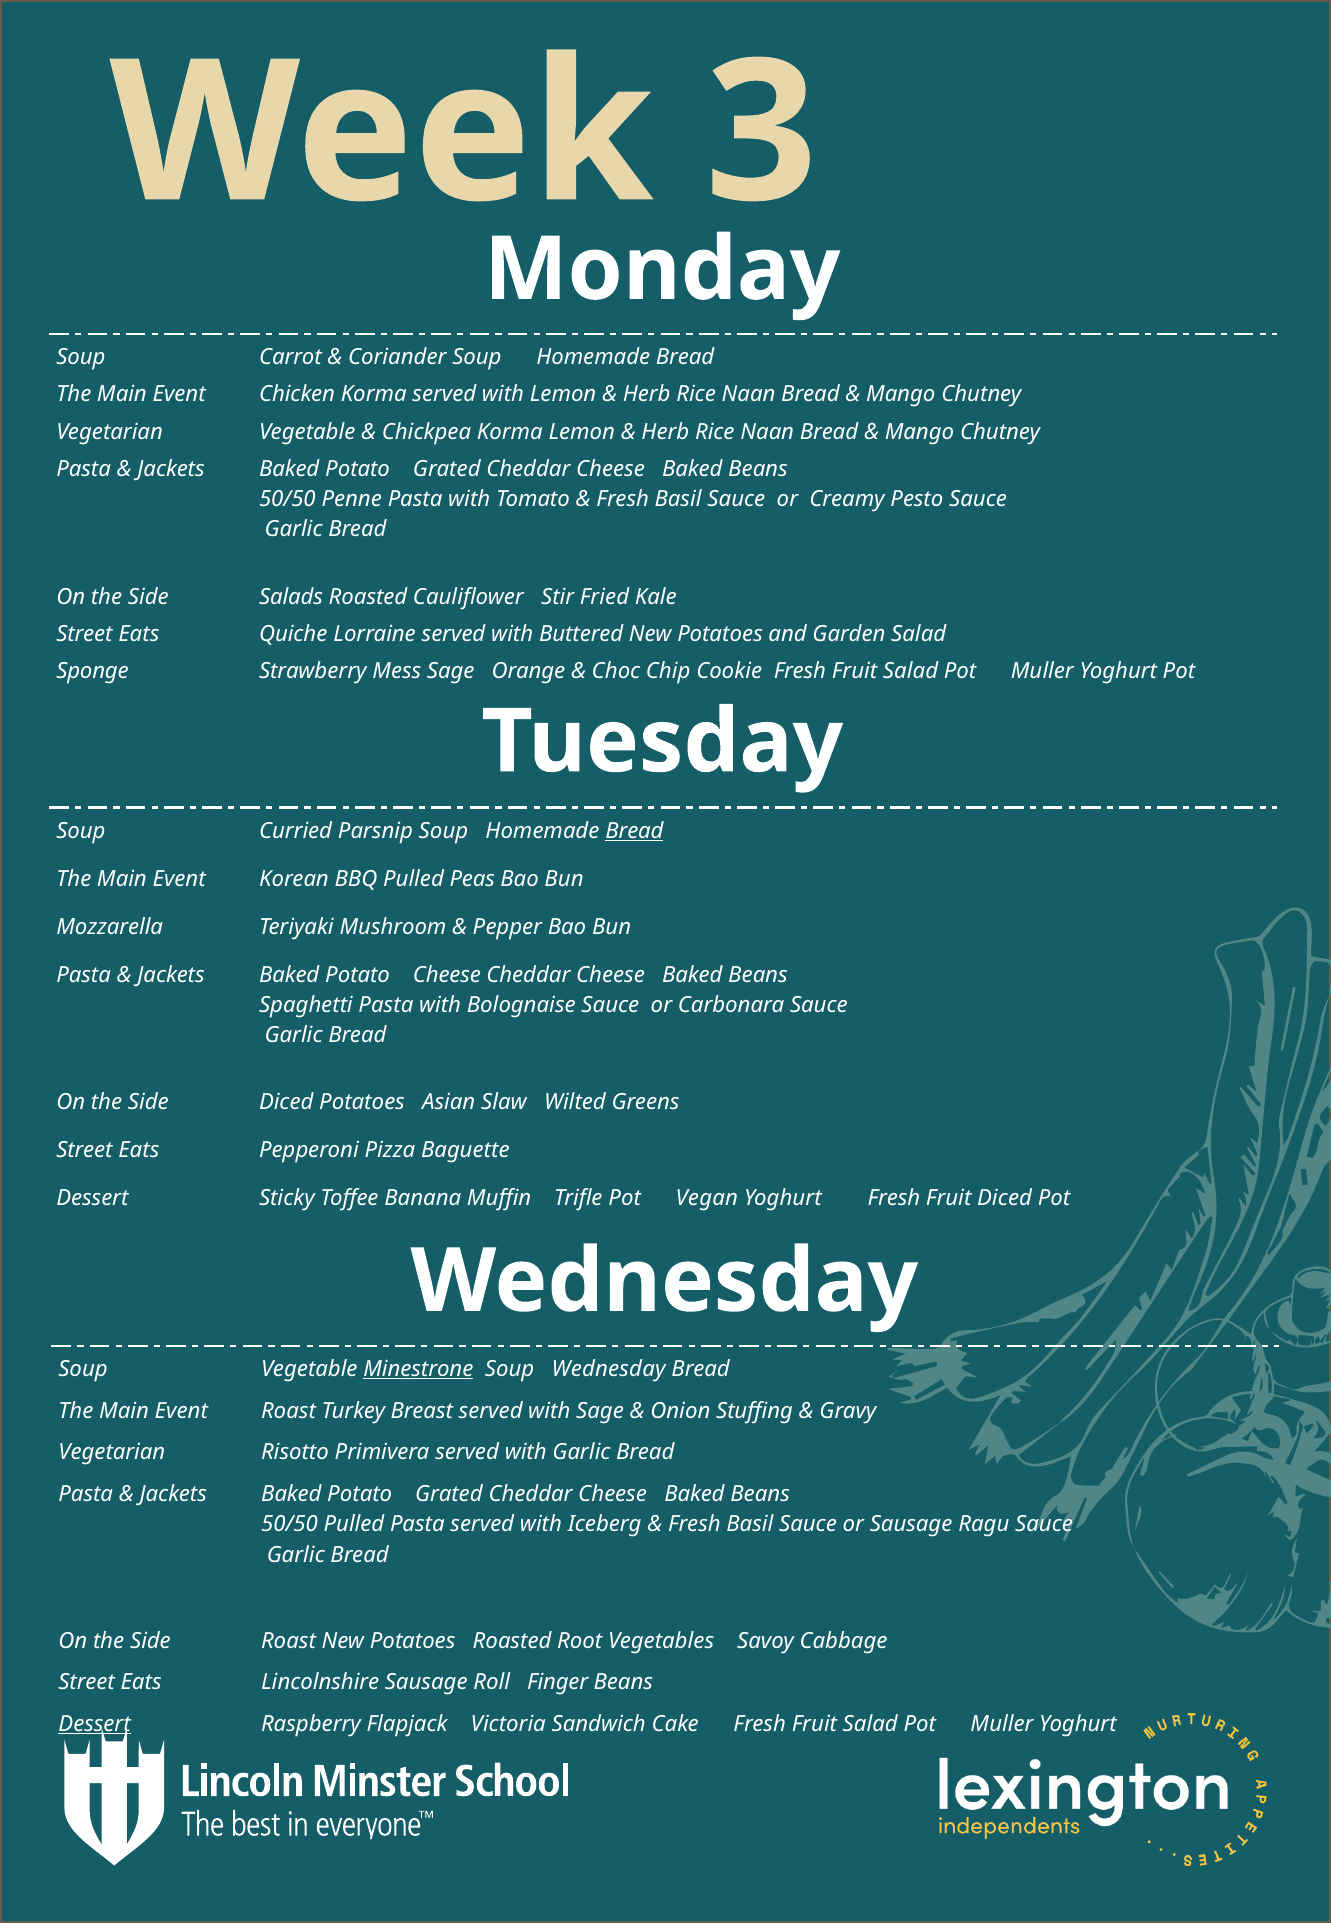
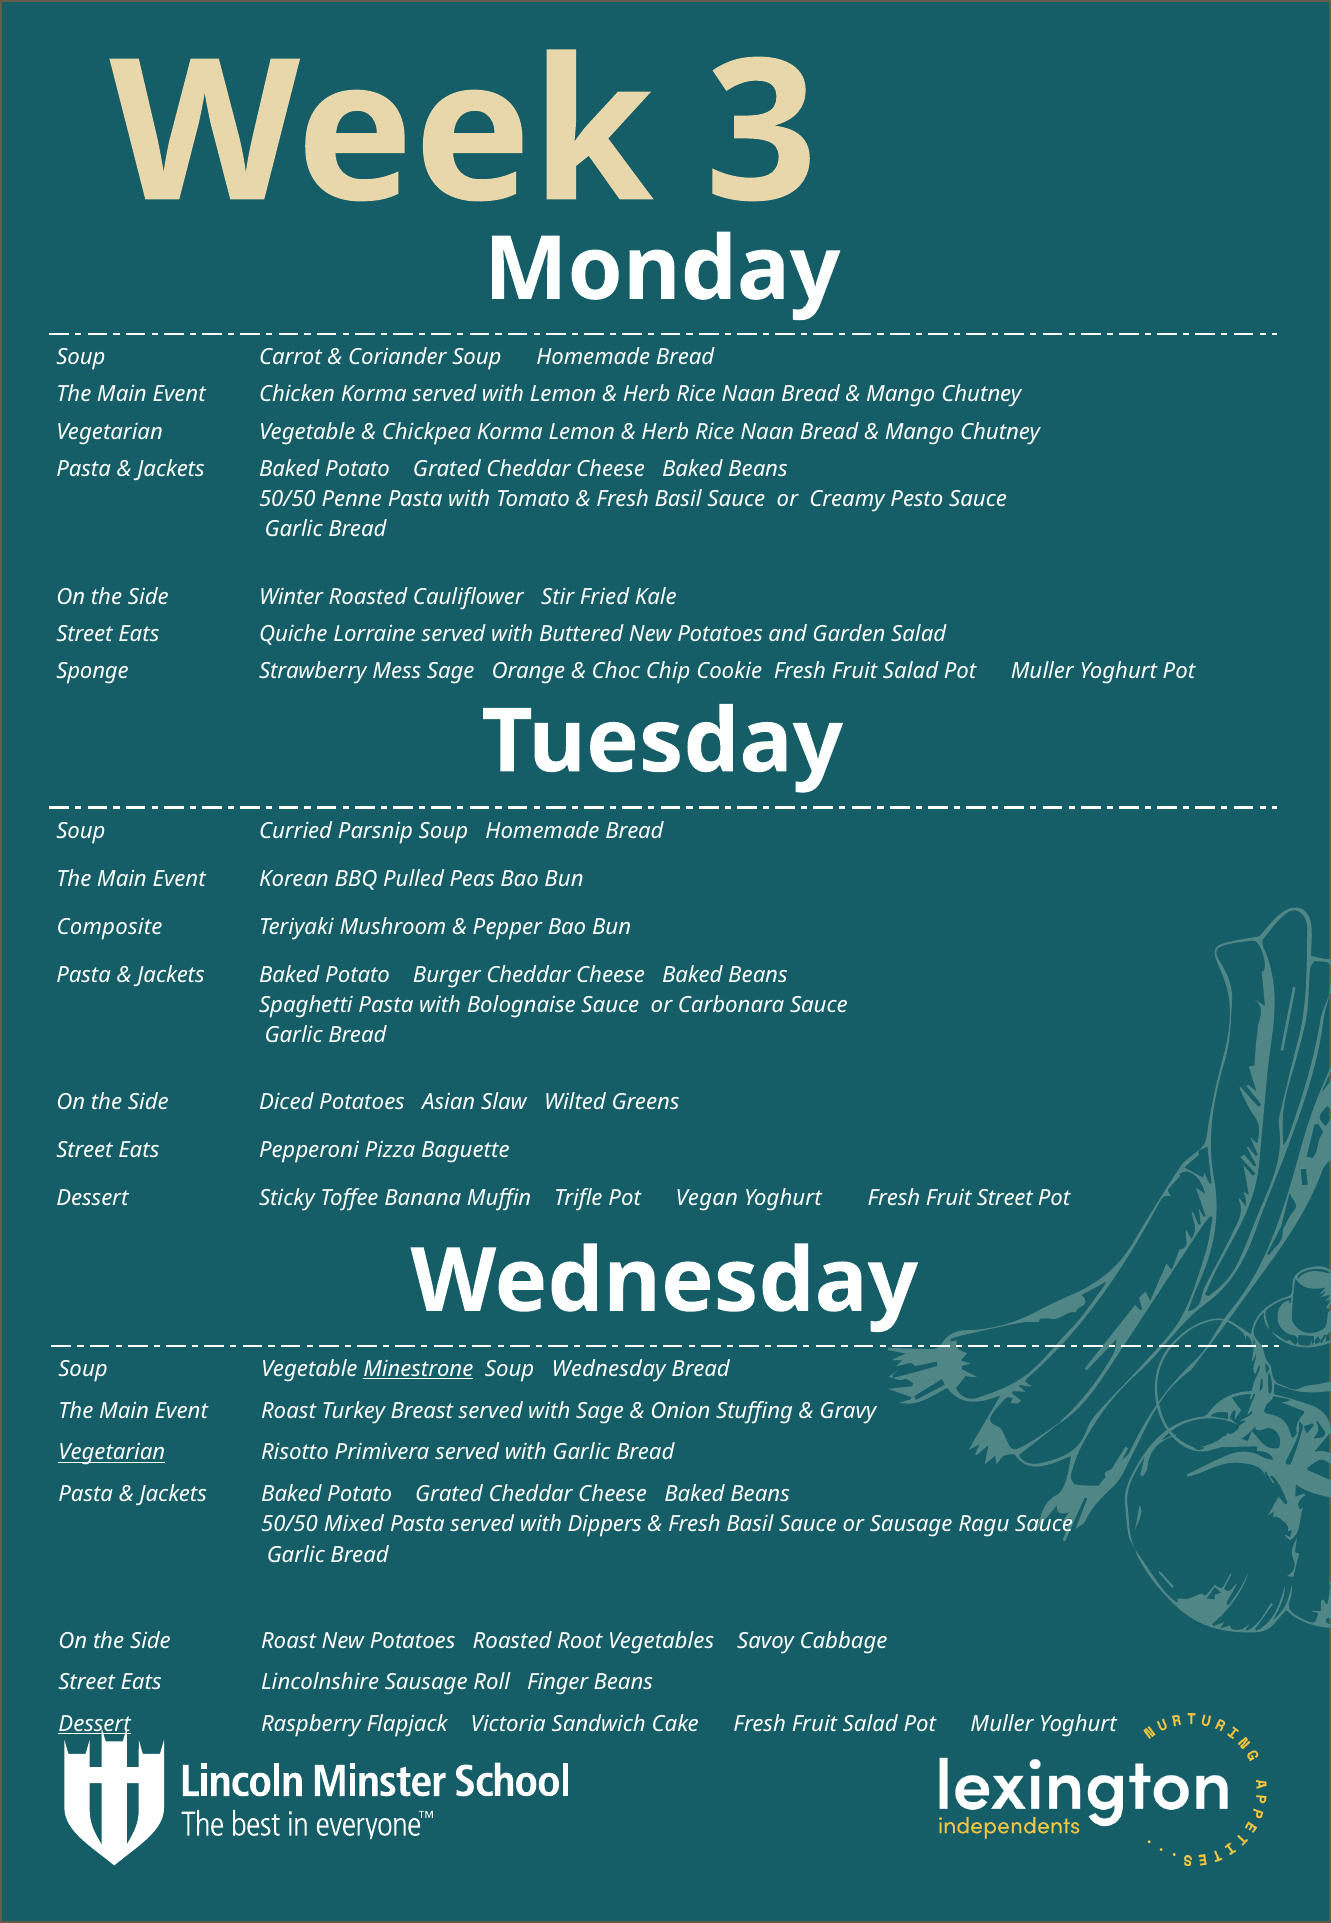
Salads: Salads -> Winter (291, 597)
Bread underline: present -> none (634, 831)
Mozzarella: Mozzarella -> Composite (110, 927)
Potato Cheese: Cheese -> Burger (447, 974)
Fruit Diced: Diced -> Street (1005, 1198)
Vegetarian underline: none -> present (112, 1452)
50/50 Pulled: Pulled -> Mixed (354, 1524)
Iceberg: Iceberg -> Dippers (605, 1524)
